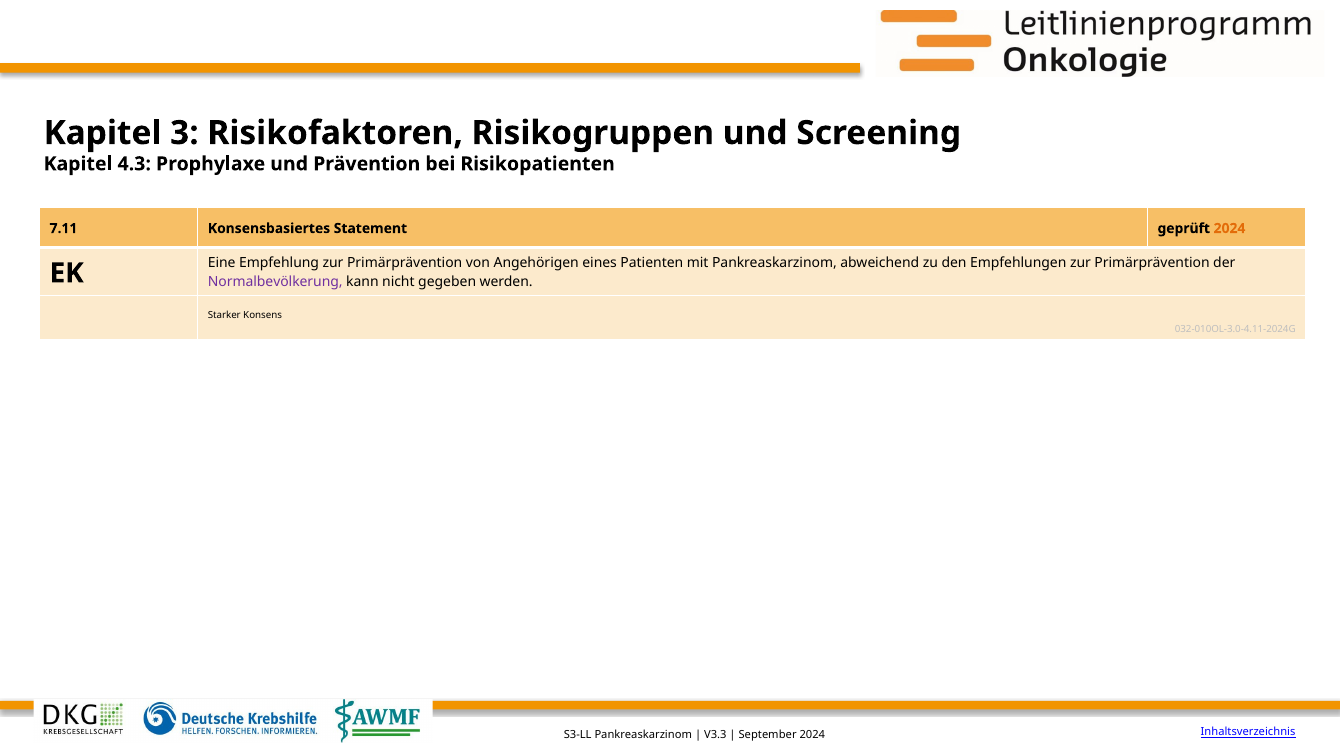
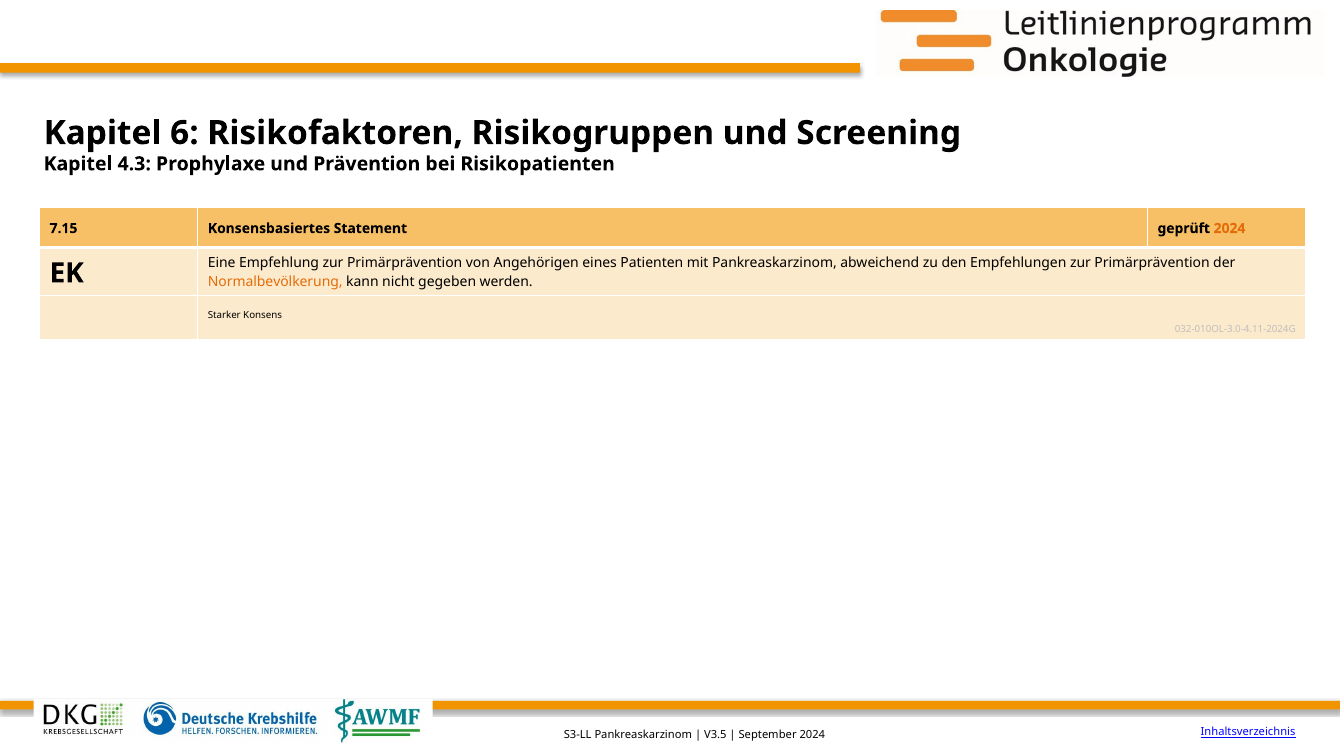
3: 3 -> 6 (184, 133)
7.11: 7.11 -> 7.15 (64, 228)
Normalbevölkerung colour: purple -> orange (275, 282)
V3.3: V3.3 -> V3.5 (715, 735)
